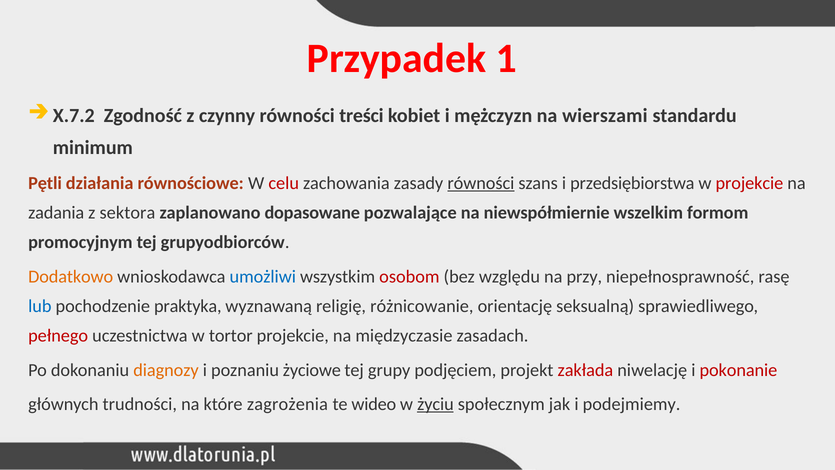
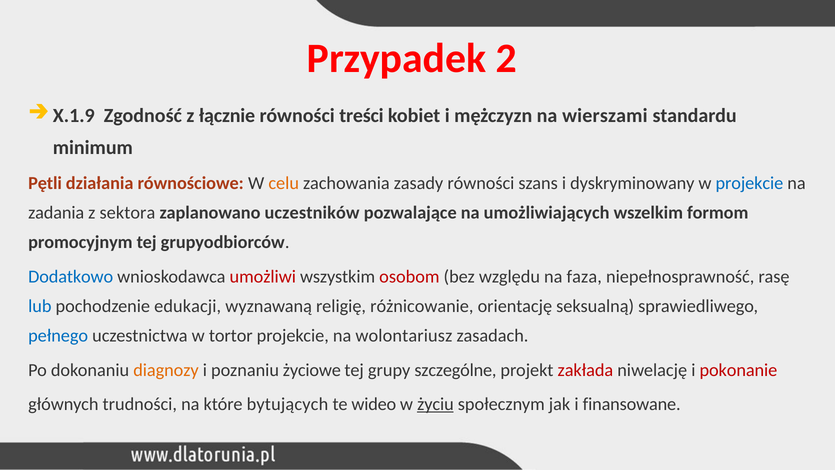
1: 1 -> 2 (506, 58)
X.7.2: X.7.2 -> X.1.9 (74, 115)
czynny: czynny -> łącznie (227, 115)
celu colour: red -> orange (284, 183)
równości underline: present -> none (481, 183)
przedsiębiorstwa: przedsiębiorstwa -> dyskryminowany (632, 183)
projekcie colour: red -> blue (749, 183)
dopasowane: dopasowane -> uczestników (312, 212)
niewspółmiernie: niewspółmiernie -> umożliwiających (547, 212)
Dodatkowo colour: orange -> blue (71, 276)
umożliwi colour: blue -> red (263, 276)
przy: przy -> faza (584, 276)
praktyka: praktyka -> edukacji (188, 306)
pełnego colour: red -> blue (58, 335)
międzyczasie: międzyczasie -> wolontariusz (404, 335)
podjęciem: podjęciem -> szczególne (455, 370)
zagrożenia: zagrożenia -> bytujących (287, 404)
podejmiemy: podejmiemy -> finansowane (632, 404)
